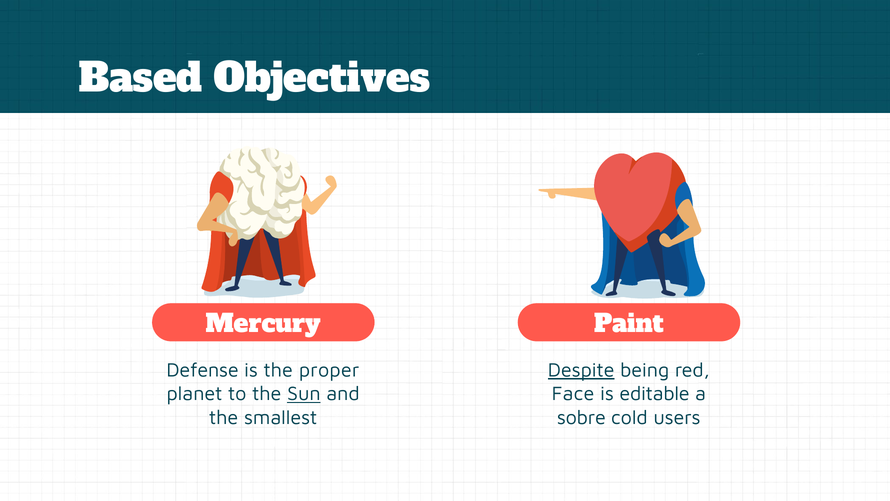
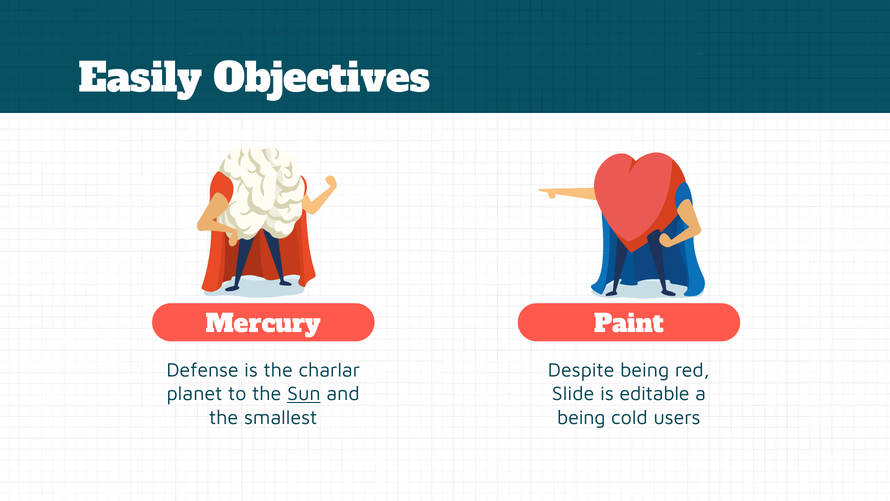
Based: Based -> Easily (141, 79)
proper: proper -> charlar (329, 370)
Despite underline: present -> none (581, 370)
Face: Face -> Slide (573, 394)
sobre: sobre -> being (581, 417)
